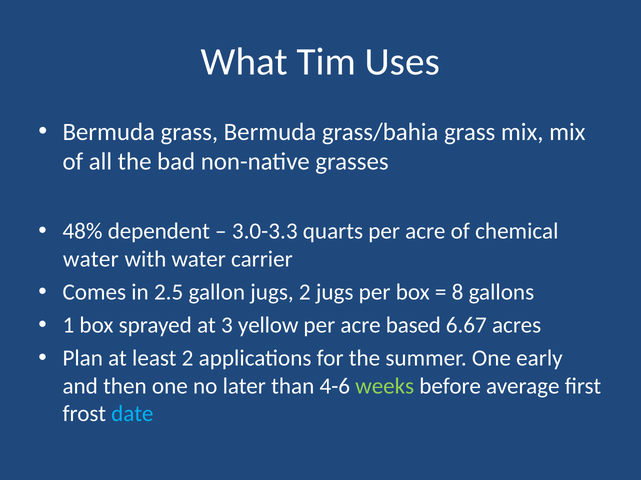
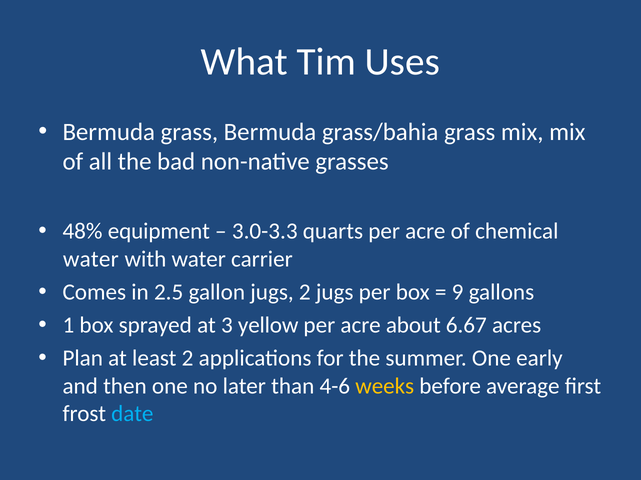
dependent: dependent -> equipment (159, 232)
8: 8 -> 9 (458, 293)
based: based -> about (413, 326)
weeks colour: light green -> yellow (385, 387)
